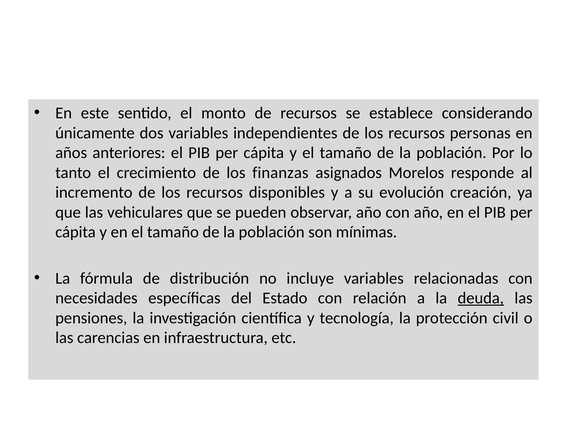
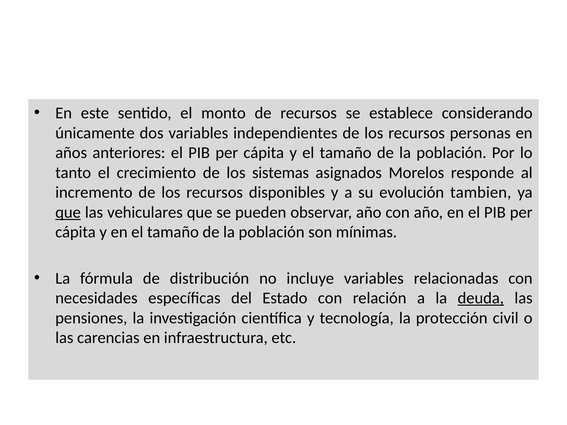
finanzas: finanzas -> sistemas (281, 173)
creación: creación -> tambien (481, 193)
que underline: none -> present (68, 212)
